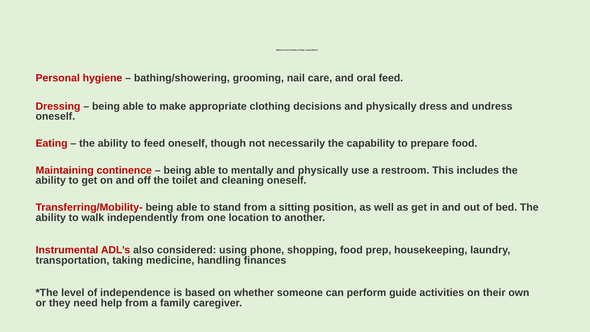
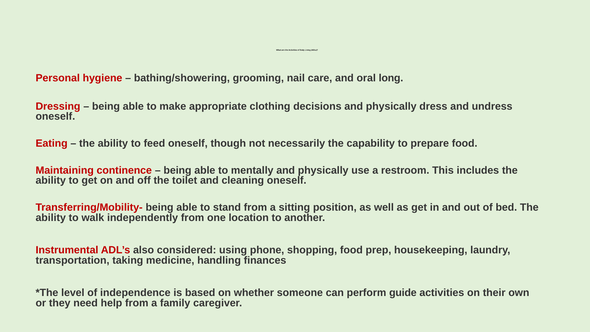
oral feed: feed -> long (391, 78)
